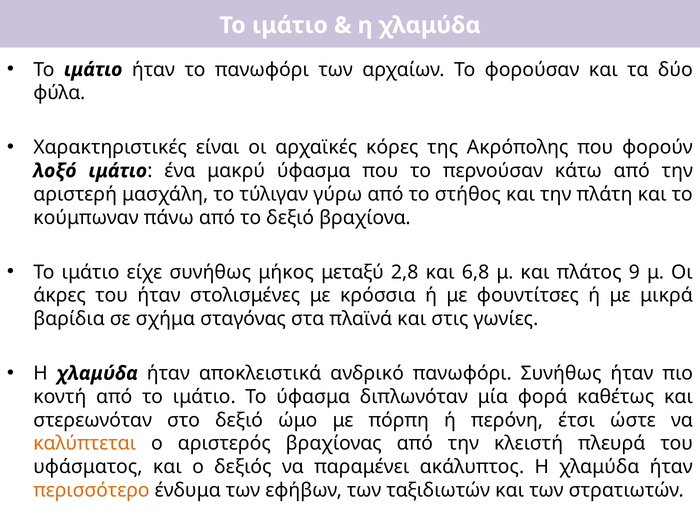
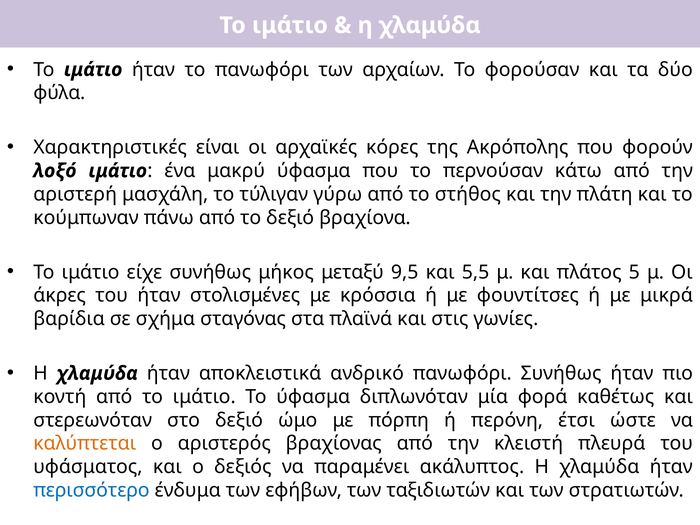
2,8: 2,8 -> 9,5 (405, 272)
6,8: 6,8 -> 5,5 (476, 272)
9: 9 -> 5 (634, 272)
περισσότερο colour: orange -> blue (91, 490)
